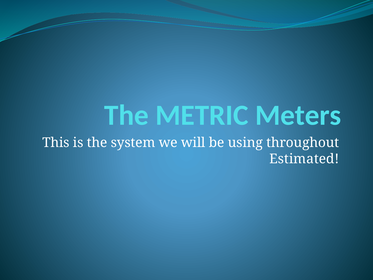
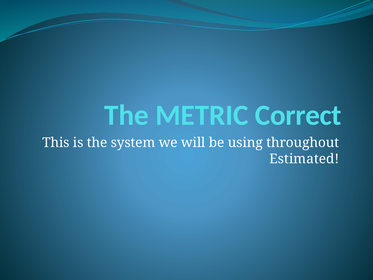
Meters: Meters -> Correct (298, 115)
